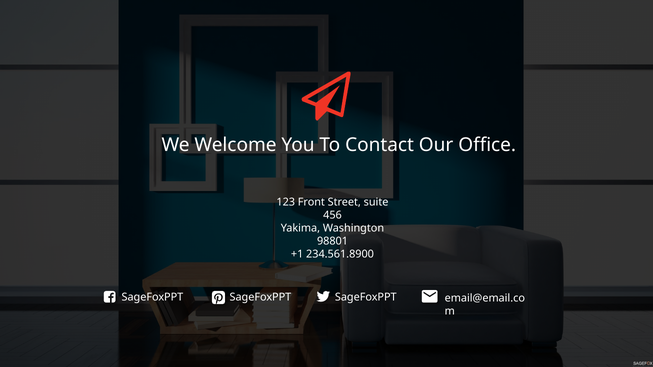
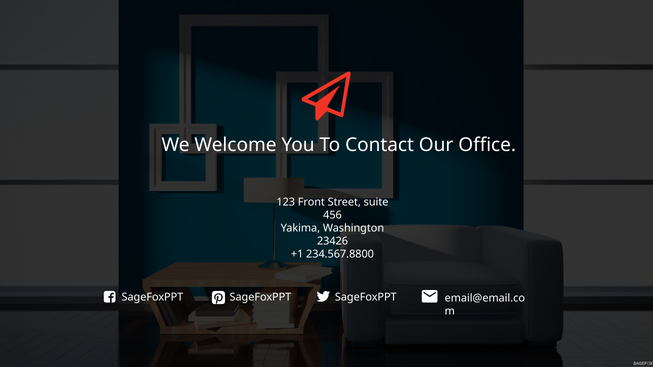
98801: 98801 -> 23426 (333, 241)
234.561.8900: 234.561.8900 -> 234.567.8800 (340, 254)
